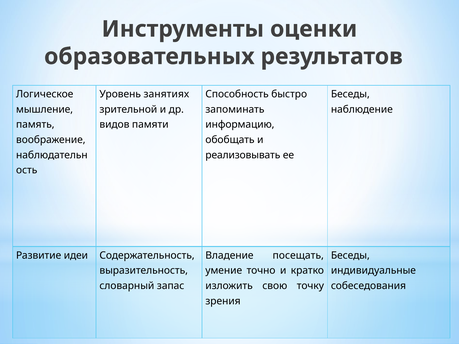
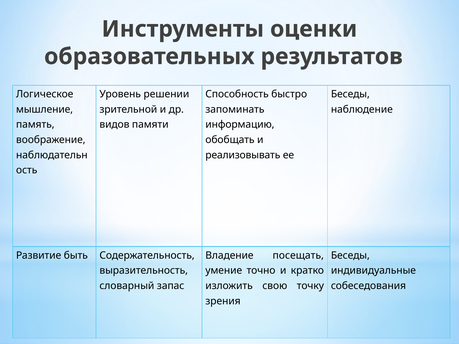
занятиях: занятиях -> решении (166, 94)
идеи: идеи -> быть (76, 256)
